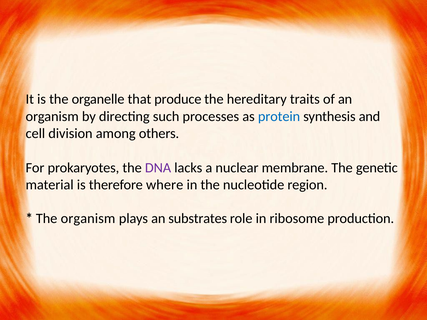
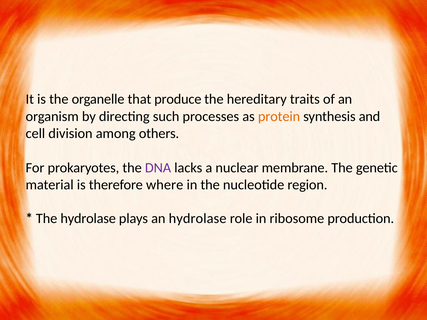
protein colour: blue -> orange (279, 116)
The organism: organism -> hydrolase (88, 219)
an substrates: substrates -> hydrolase (198, 219)
